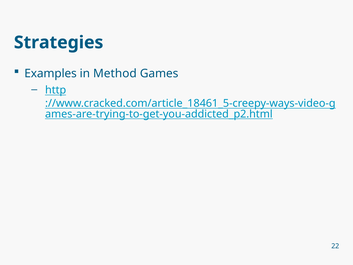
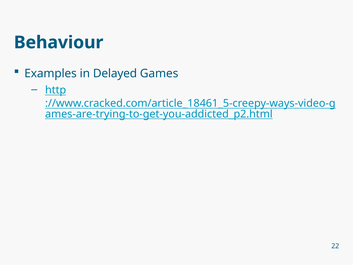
Strategies: Strategies -> Behaviour (59, 42)
Method: Method -> Delayed (115, 74)
